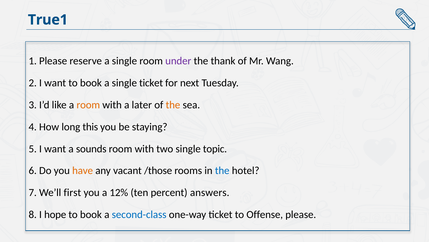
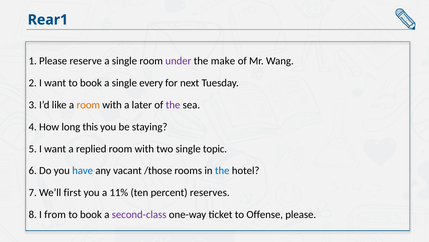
True1: True1 -> Rear1 (48, 20)
thank: thank -> make (223, 61)
single ticket: ticket -> every (151, 83)
the colour: orange -> purple (173, 105)
sounds: sounds -> replied (91, 148)
have colour: orange -> blue (83, 170)
12%: 12% -> 11% (119, 192)
answers: answers -> reserves (210, 192)
hope: hope -> from (55, 214)
second-class colour: blue -> purple (139, 214)
